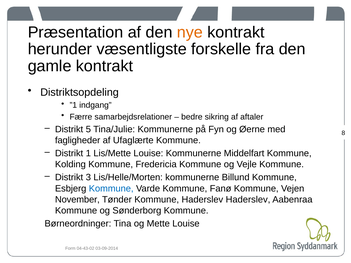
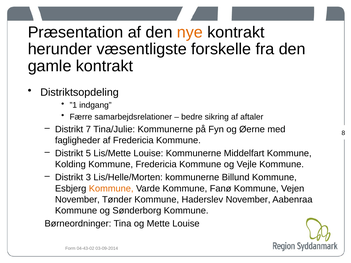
5: 5 -> 7 (88, 129)
af Ufaglærte: Ufaglærte -> Fredericia (133, 141)
1: 1 -> 5 (88, 153)
Kommune colour: blue -> orange (111, 189)
Haderslev Haderslev: Haderslev -> November (248, 200)
